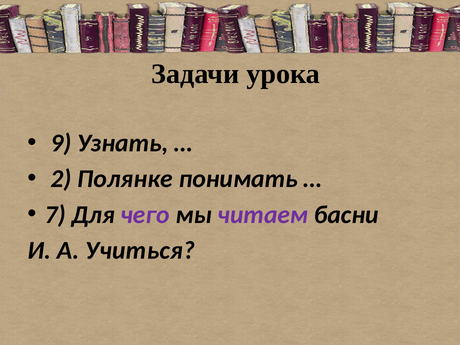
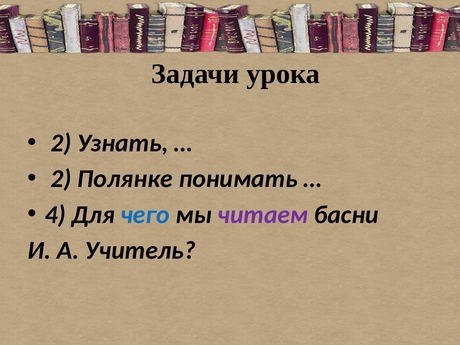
9: 9 -> 2 (61, 143)
7: 7 -> 4 (55, 215)
чего colour: purple -> blue (145, 215)
Учиться: Учиться -> Учитель (140, 250)
